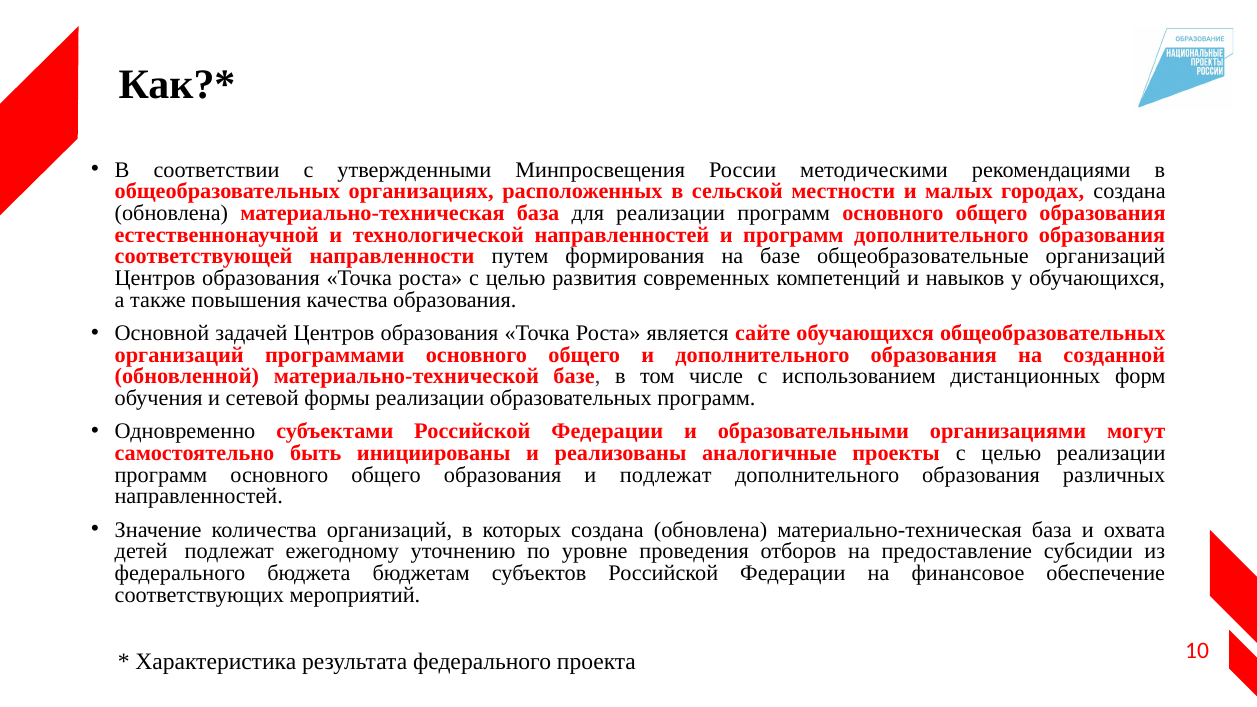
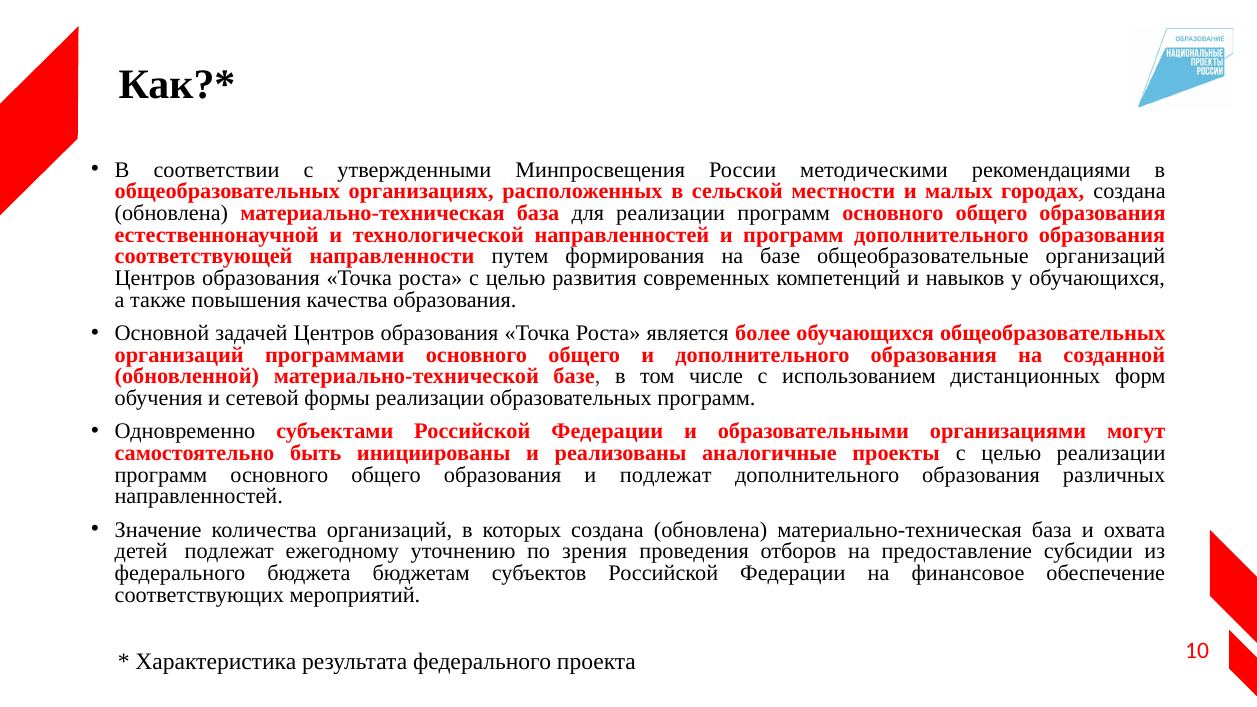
сайте: сайте -> более (763, 333)
уровне: уровне -> зрения (595, 551)
